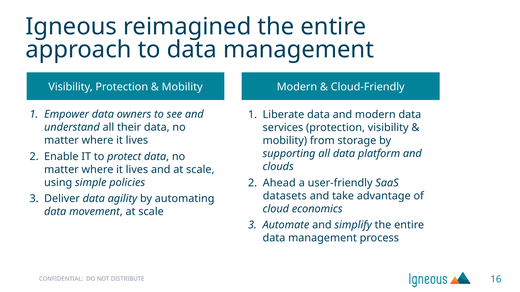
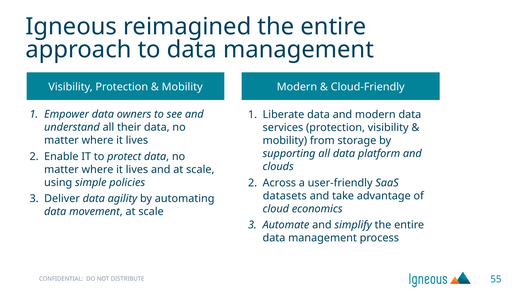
Ahead: Ahead -> Across (279, 183)
16: 16 -> 55 (496, 280)
